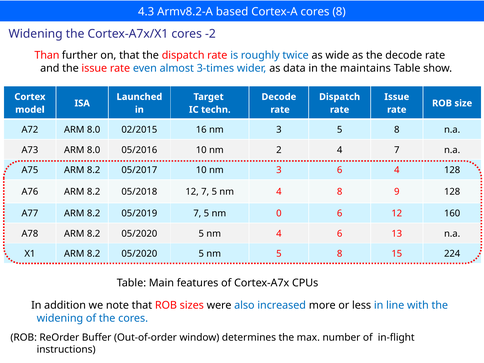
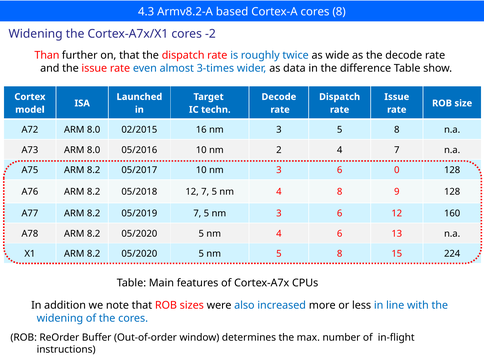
maintains: maintains -> difference (366, 68)
6 4: 4 -> 0 (397, 170)
5 nm 0: 0 -> 3 (279, 214)
